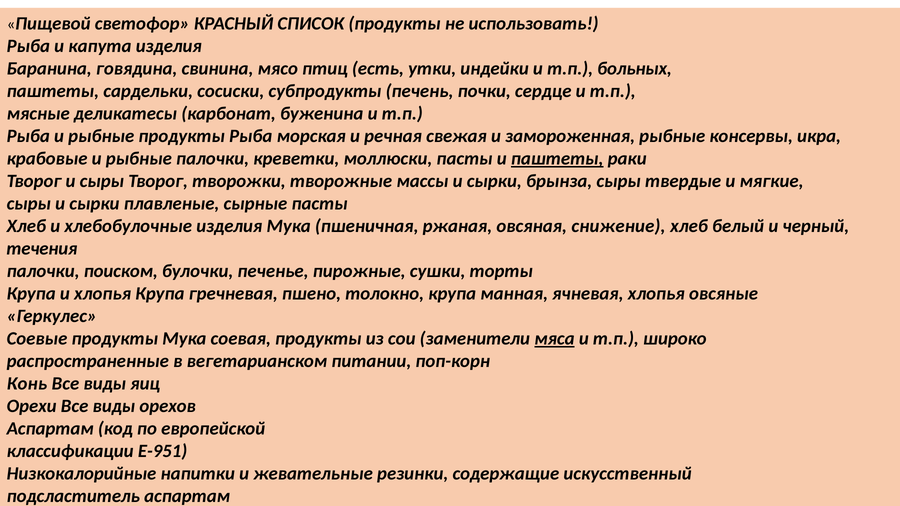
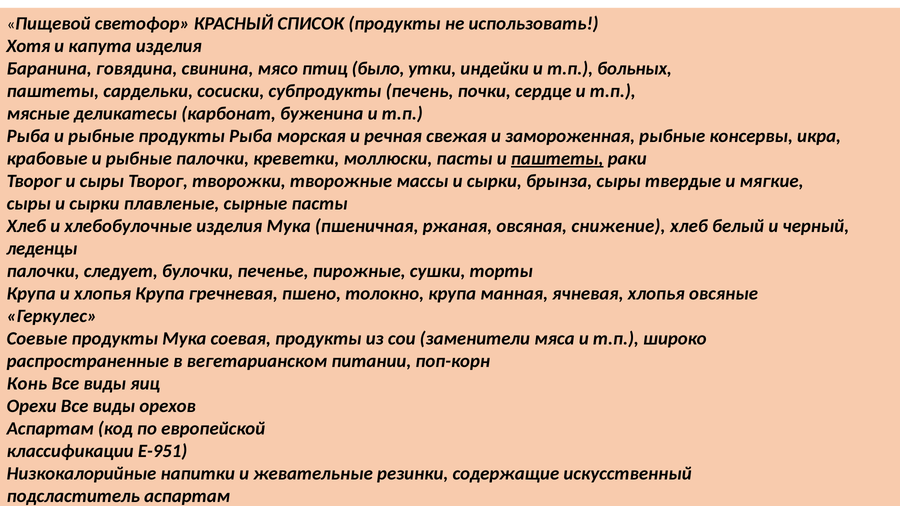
Рыба: Рыба -> Хотя (28, 46)
есть: есть -> было (378, 69)
течения: течения -> леденцы (42, 249)
поиском: поиском -> следует (121, 271)
мяса underline: present -> none (554, 339)
